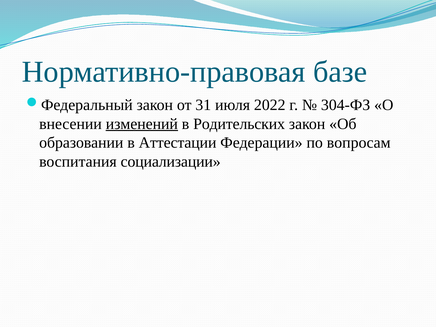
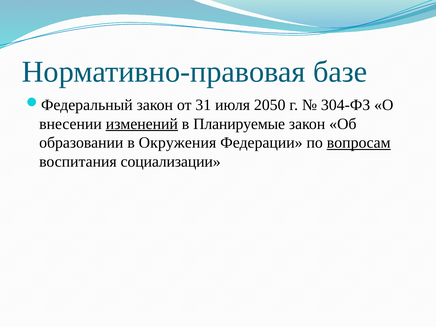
2022: 2022 -> 2050 (270, 105)
Родительских: Родительских -> Планируемые (239, 124)
Аттестации: Аттестации -> Окружения (177, 143)
вопросам underline: none -> present (359, 143)
